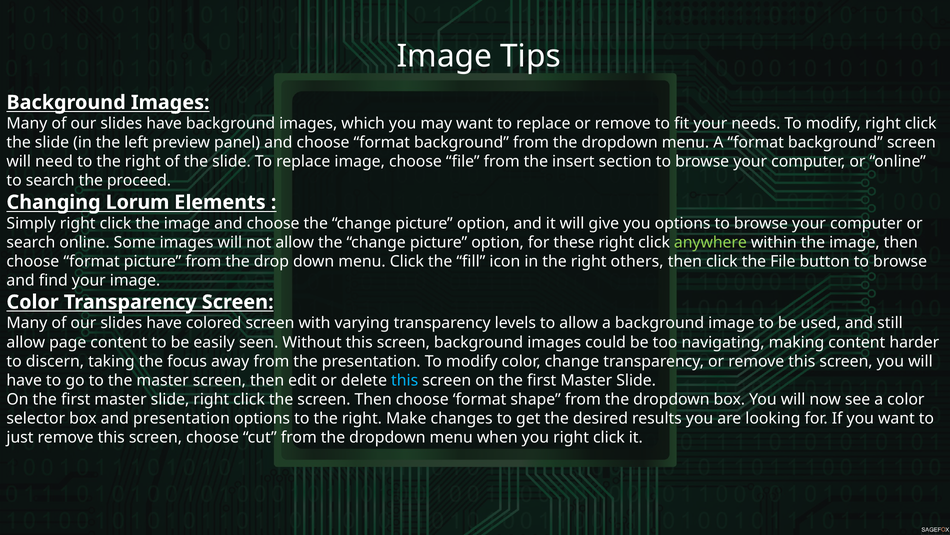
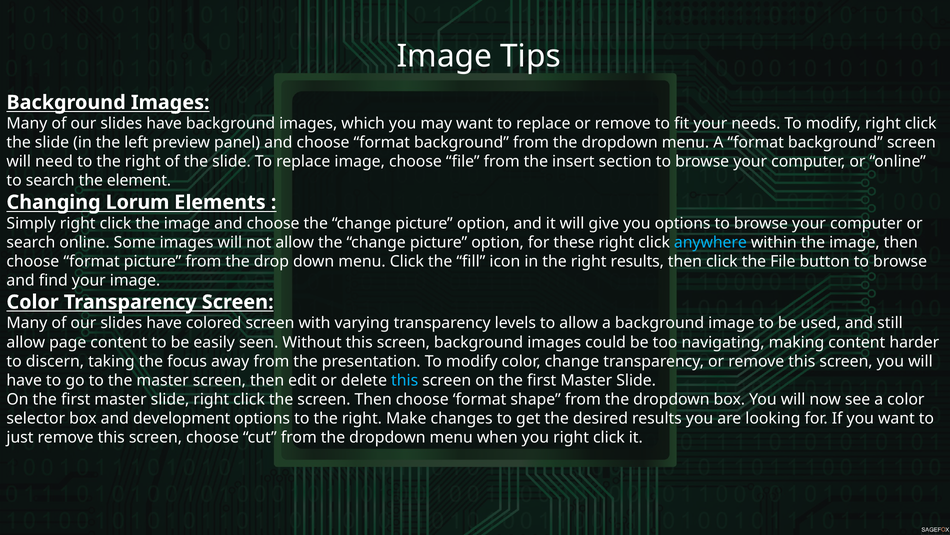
proceed: proceed -> element (139, 180)
anywhere colour: light green -> light blue (710, 242)
right others: others -> results (637, 261)
and presentation: presentation -> development (182, 418)
